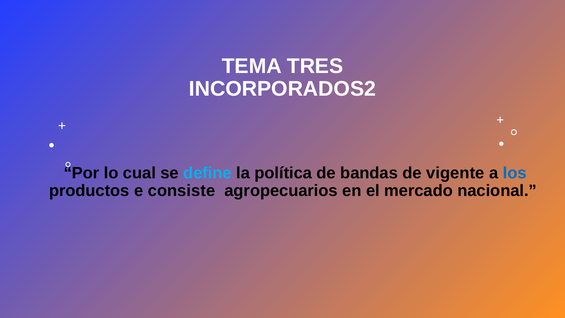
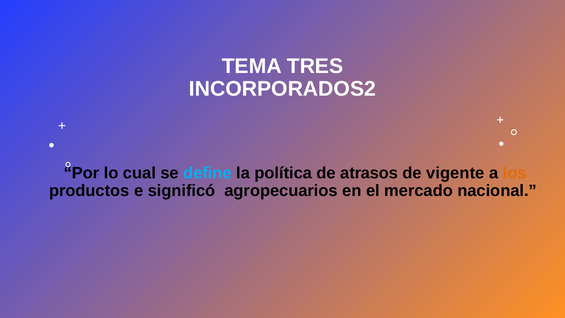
bandas: bandas -> atrasos (369, 173)
los colour: blue -> orange (515, 173)
consiste: consiste -> significó (182, 191)
